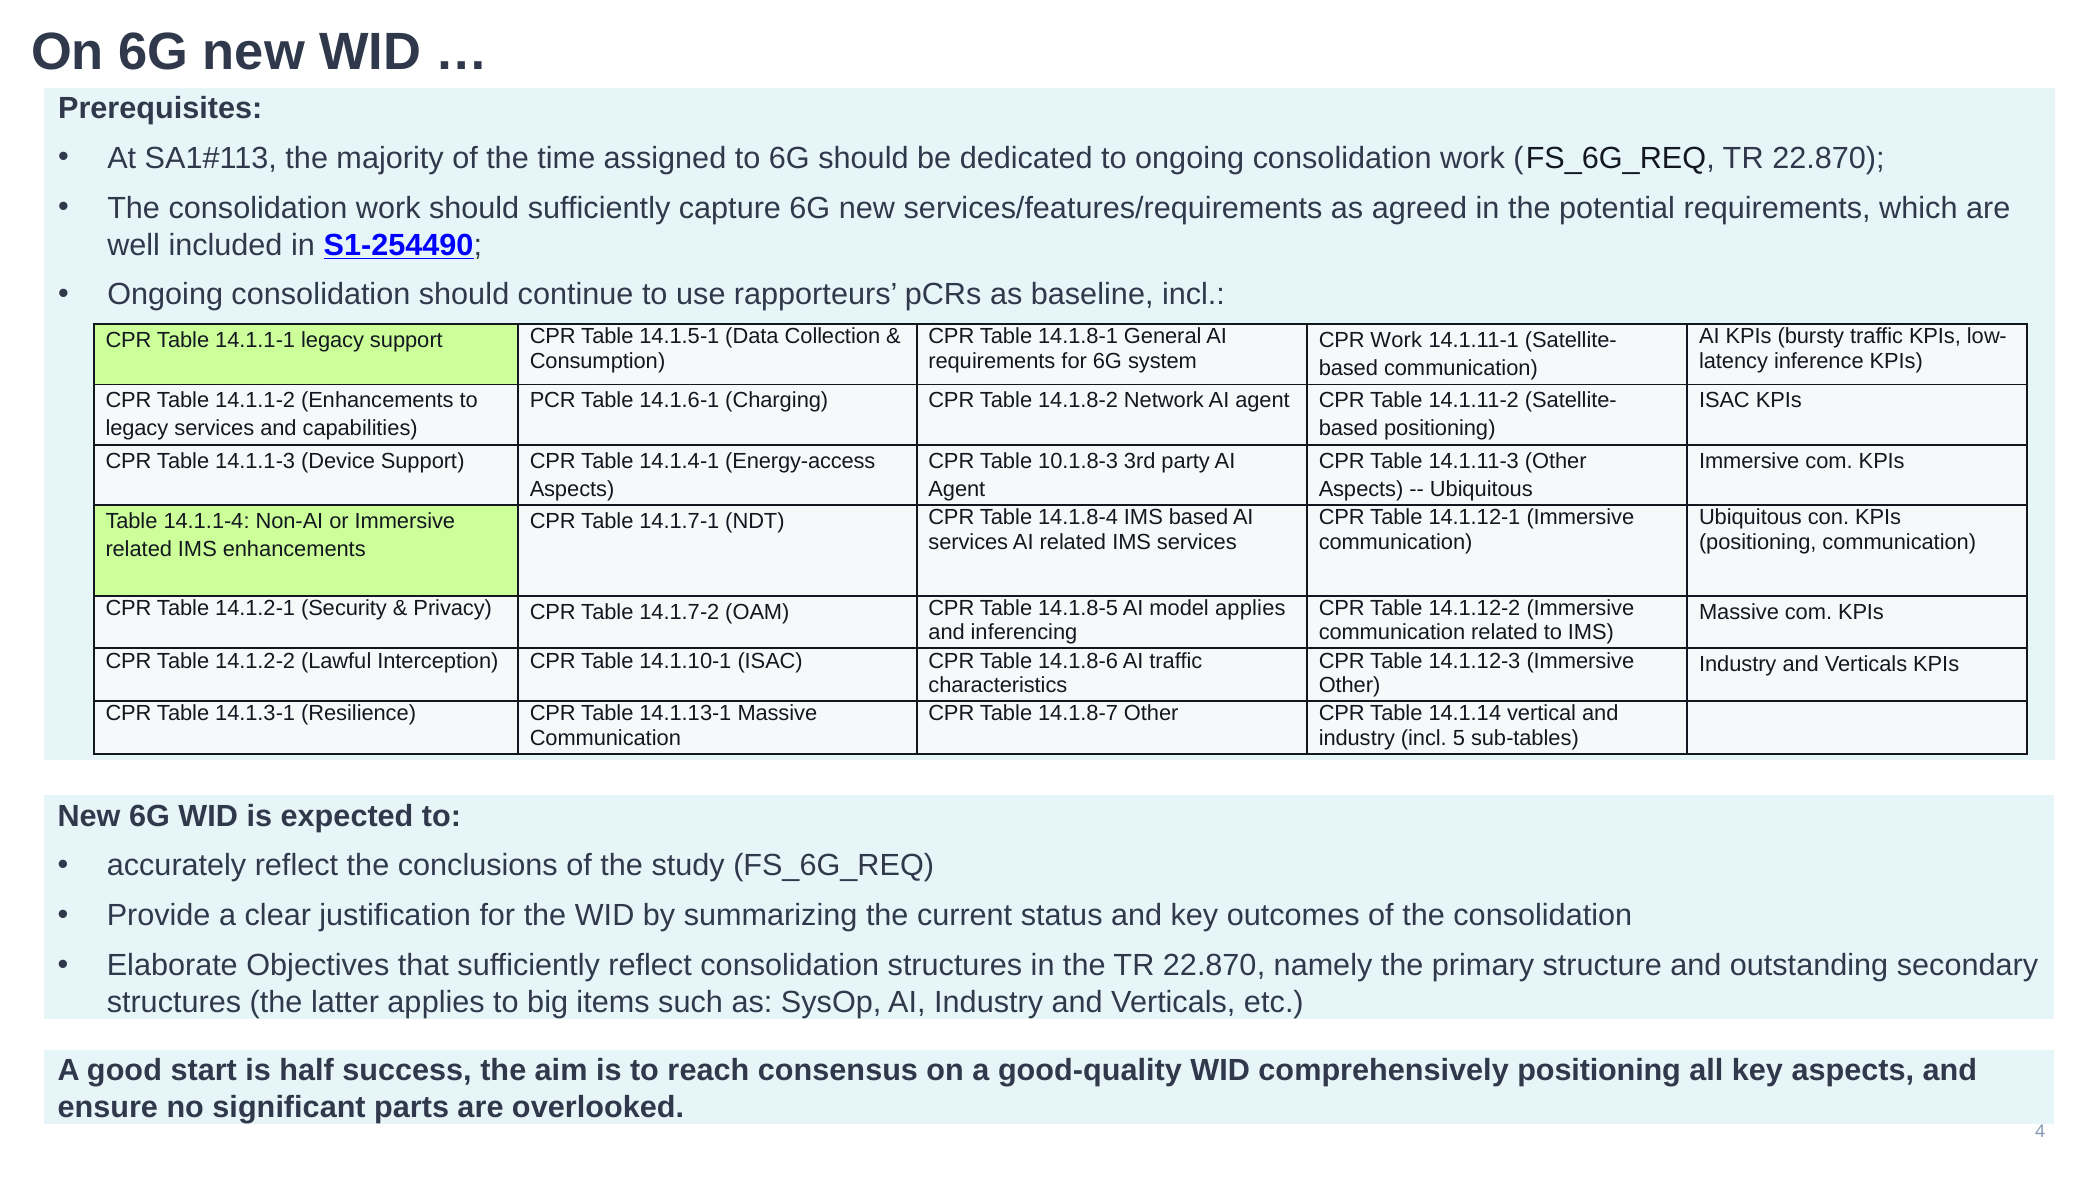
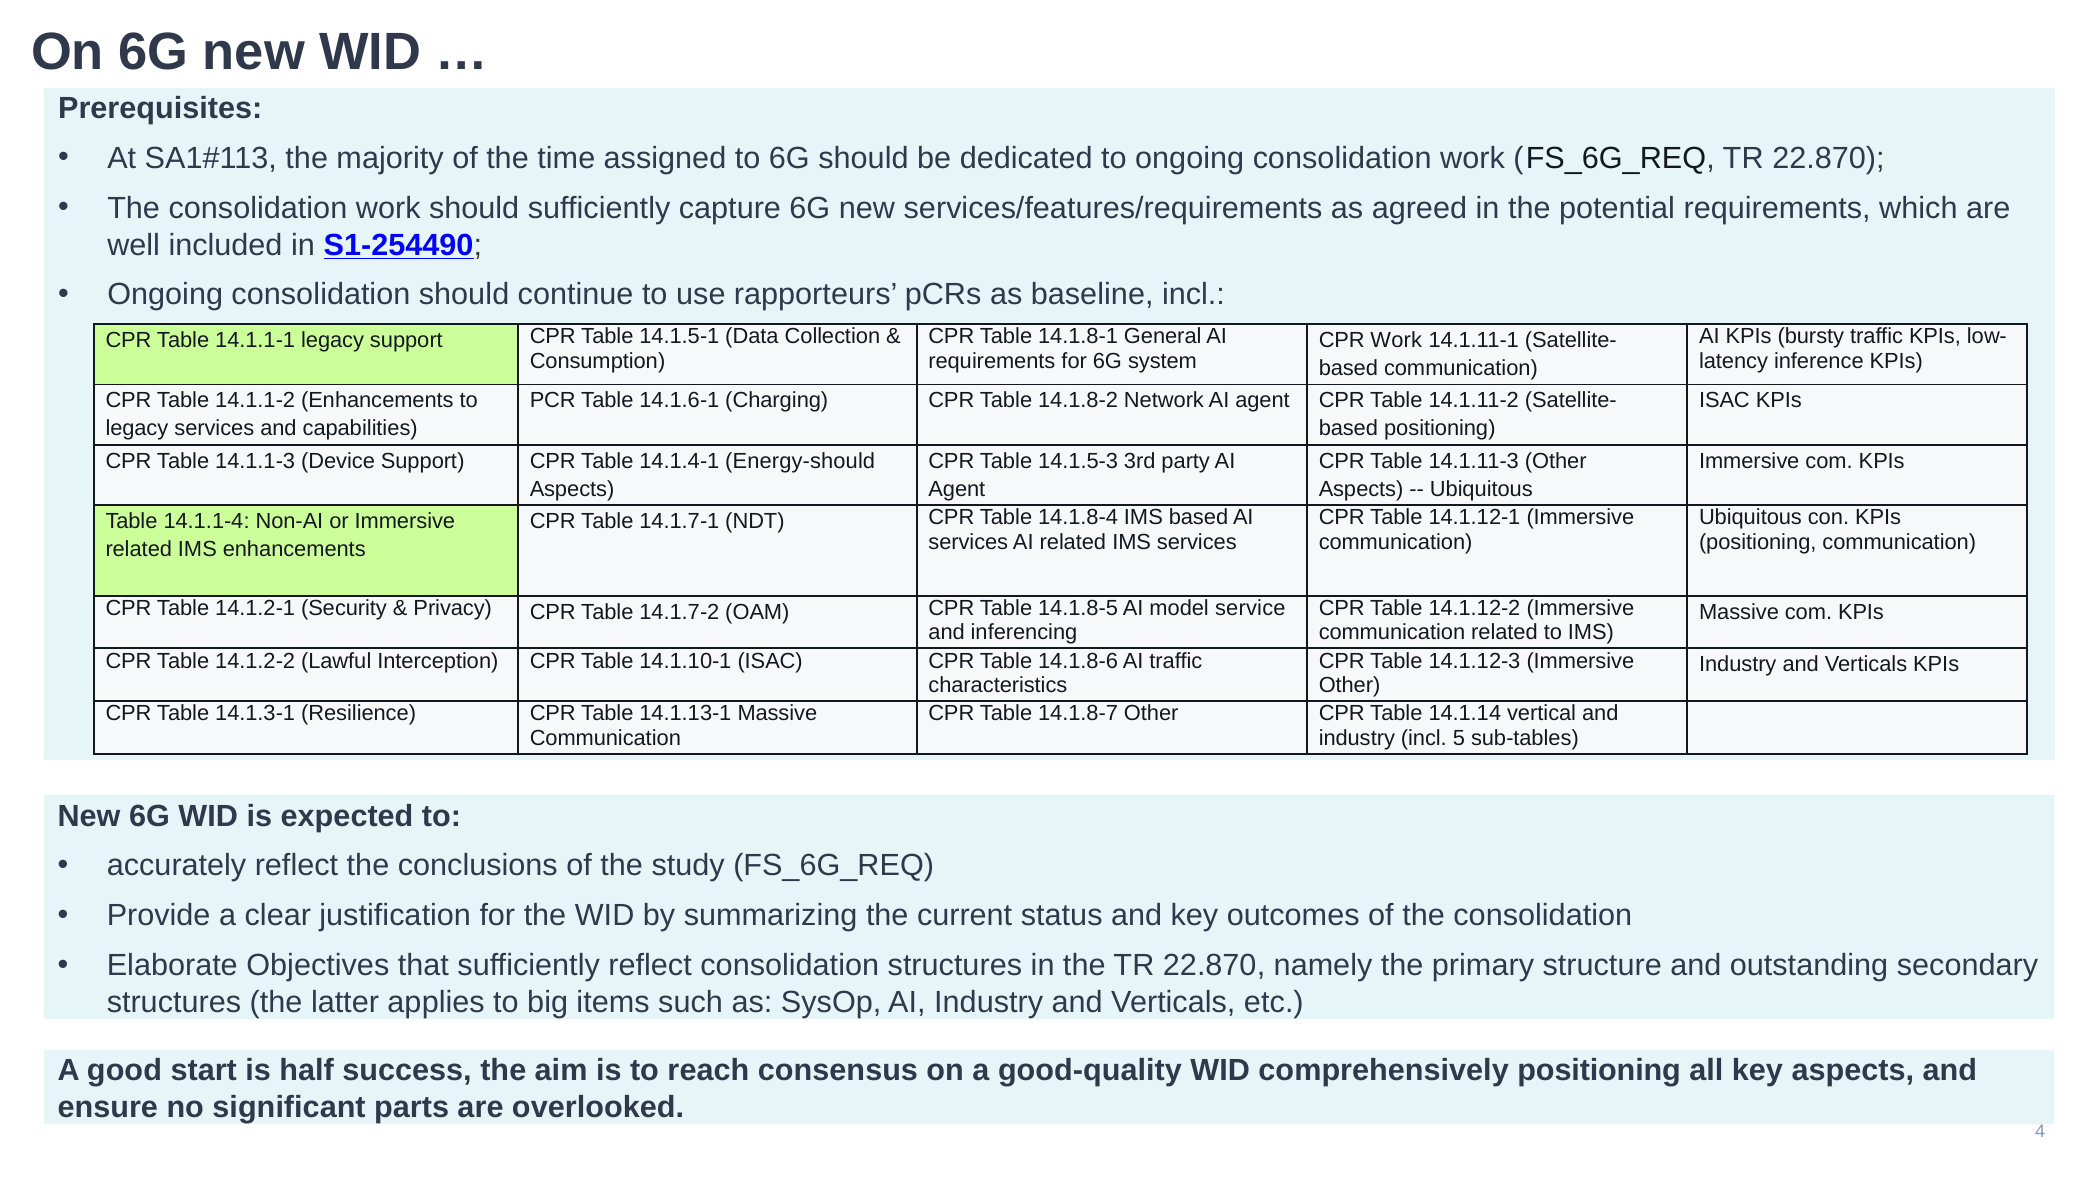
Energy-access: Energy-access -> Energy-should (800, 461)
10.1.8-3: 10.1.8-3 -> 14.1.5-3 (1078, 461)
model applies: applies -> service (1250, 608)
